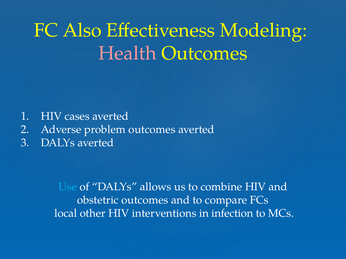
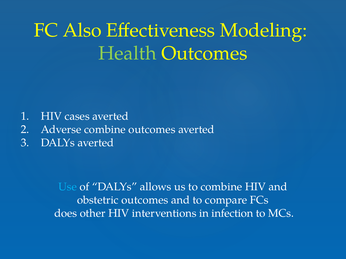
Health colour: pink -> light green (127, 53)
Adverse problem: problem -> combine (105, 130)
local: local -> does (66, 214)
